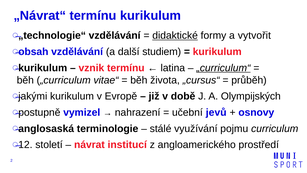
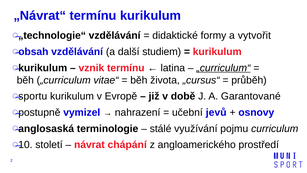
didaktické underline: present -> none (175, 36)
jakými: jakými -> sportu (33, 96)
Olympijských: Olympijských -> Garantované (251, 96)
12: 12 -> 10 (25, 145)
institucí: institucí -> chápání (127, 145)
